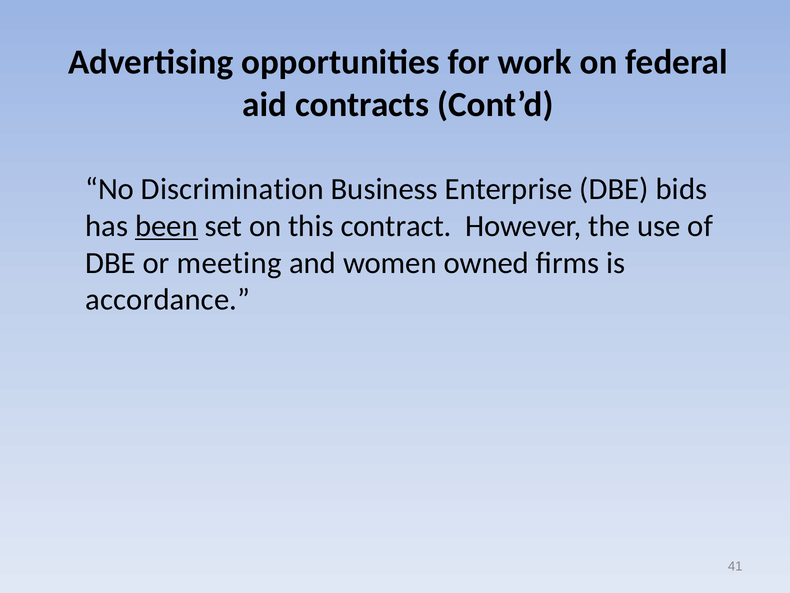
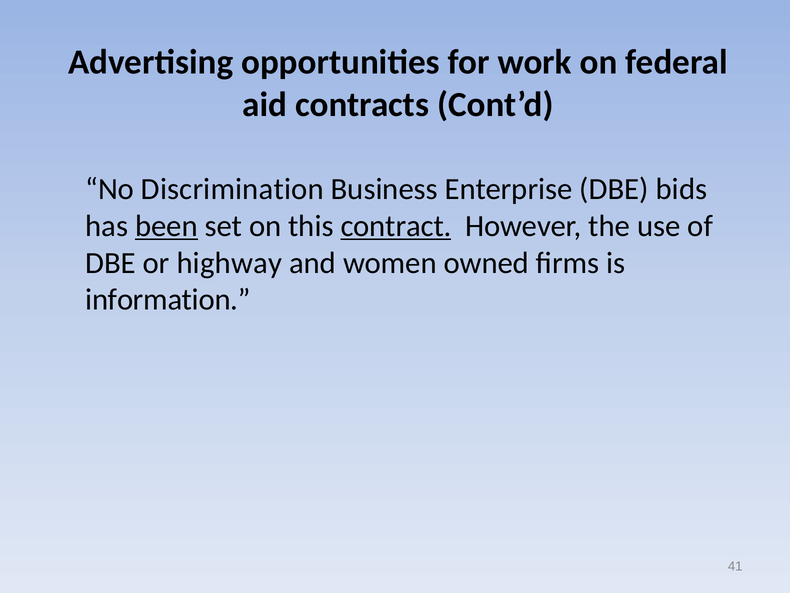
contract underline: none -> present (396, 226)
meeting: meeting -> highway (229, 263)
accordance: accordance -> information (168, 299)
